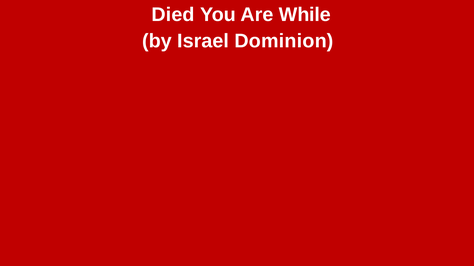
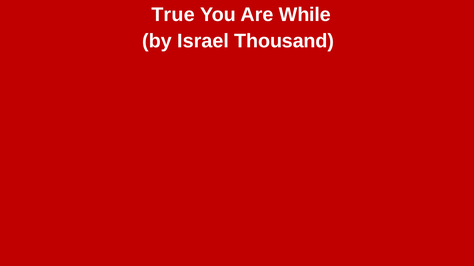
Died: Died -> True (173, 15)
Dominion: Dominion -> Thousand (284, 41)
